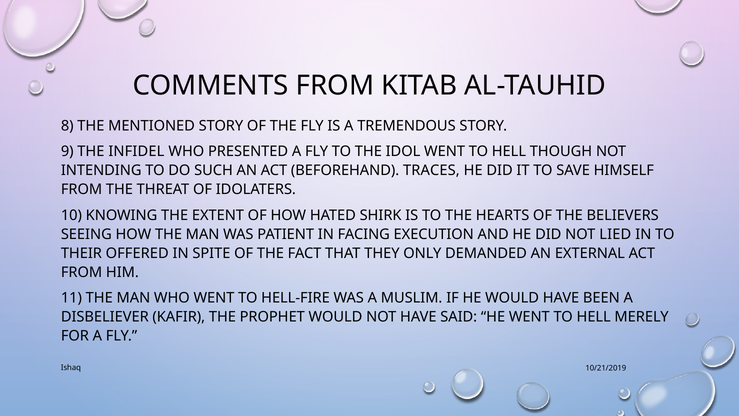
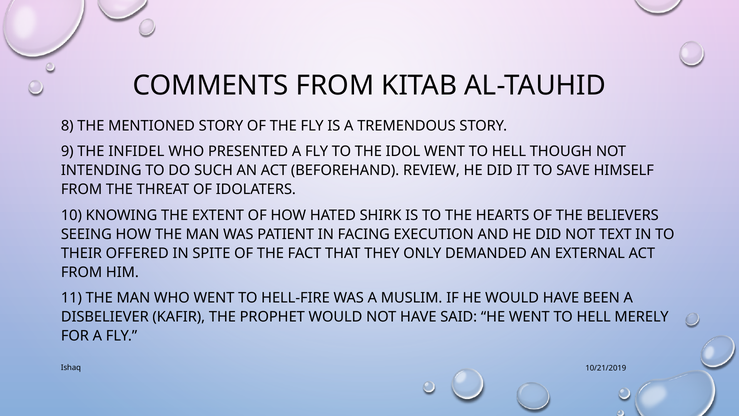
TRACES: TRACES -> REVIEW (431, 170)
LIED: LIED -> TEXT (615, 234)
